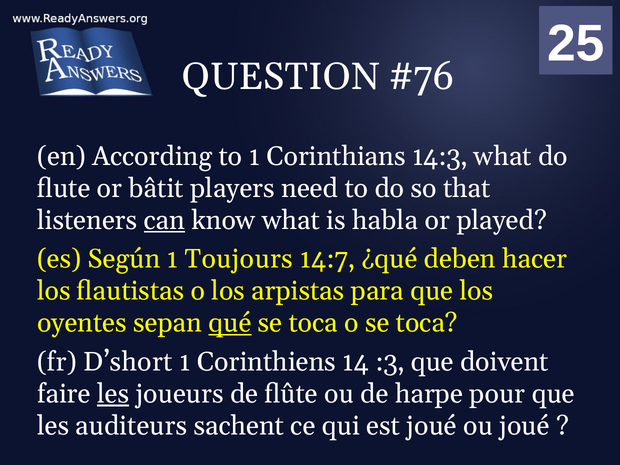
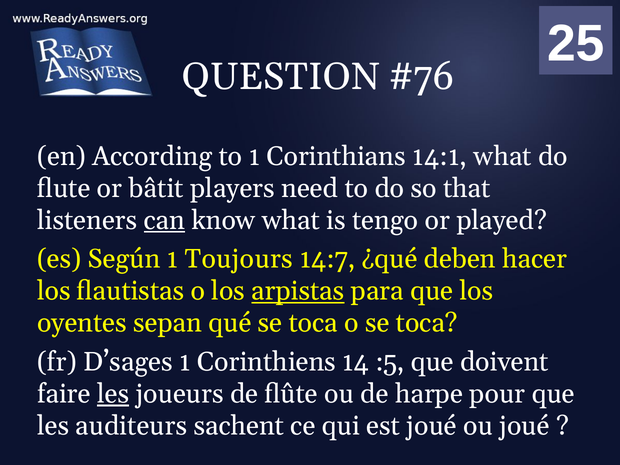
14:3: 14:3 -> 14:1 (440, 156)
habla: habla -> tengo (385, 220)
arpistas underline: none -> present (298, 291)
qué underline: present -> none (230, 323)
D’short: D’short -> D’sages (128, 362)
:3: :3 -> :5 (390, 362)
